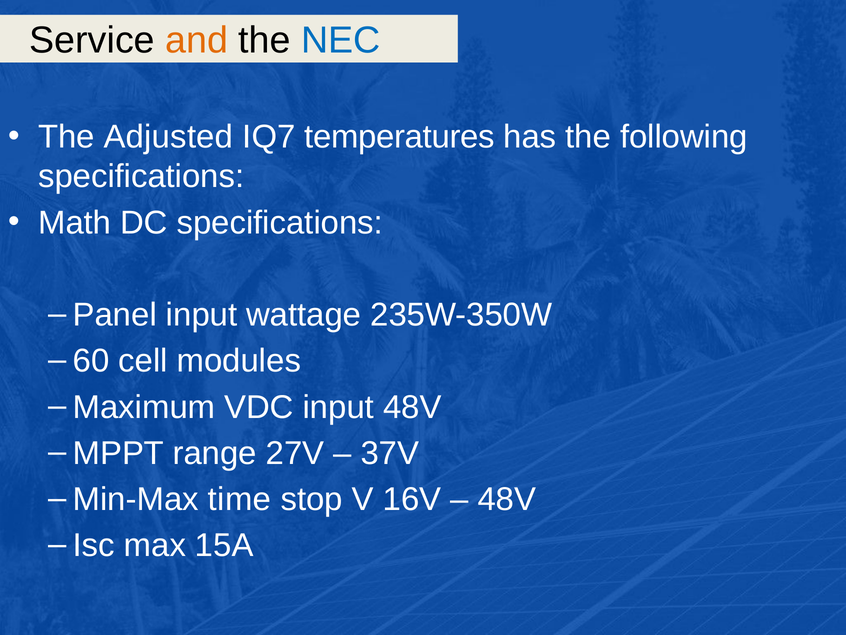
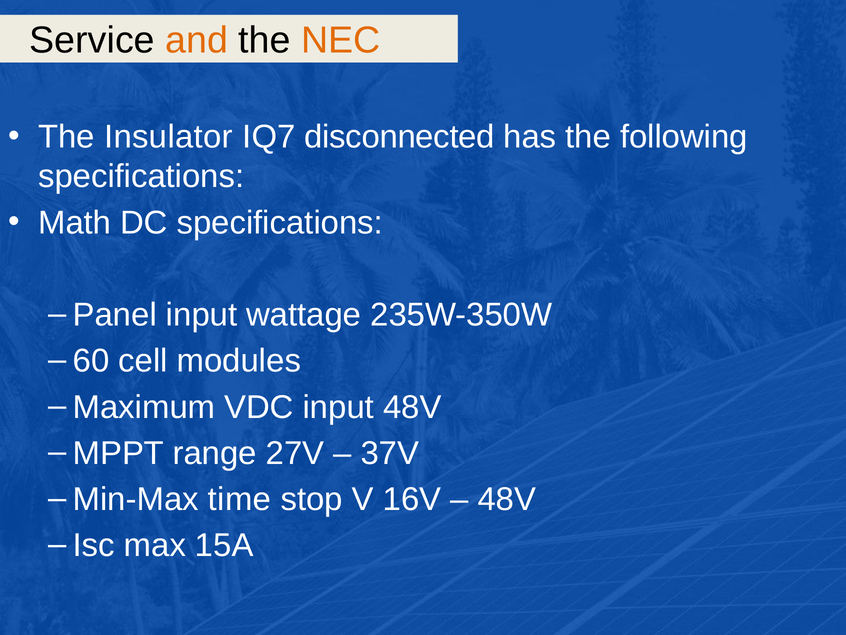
NEC colour: blue -> orange (341, 40)
Adjusted: Adjusted -> Insulator (168, 137)
temperatures: temperatures -> disconnected (400, 137)
